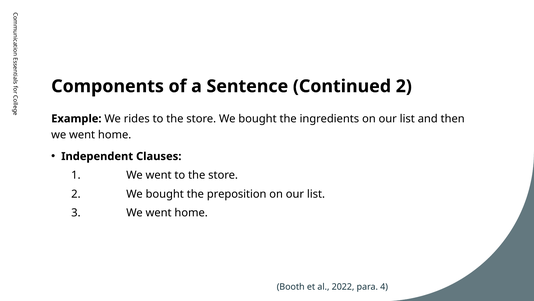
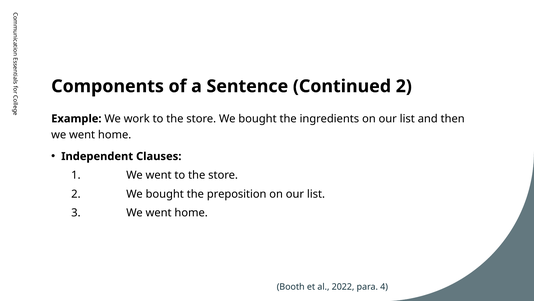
rides: rides -> work (137, 118)
